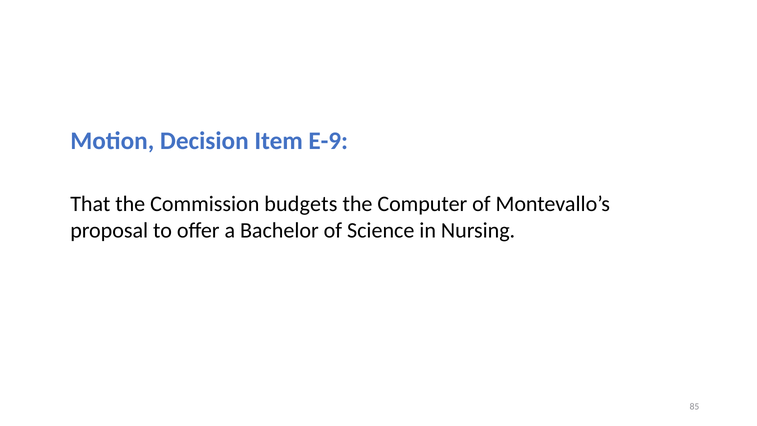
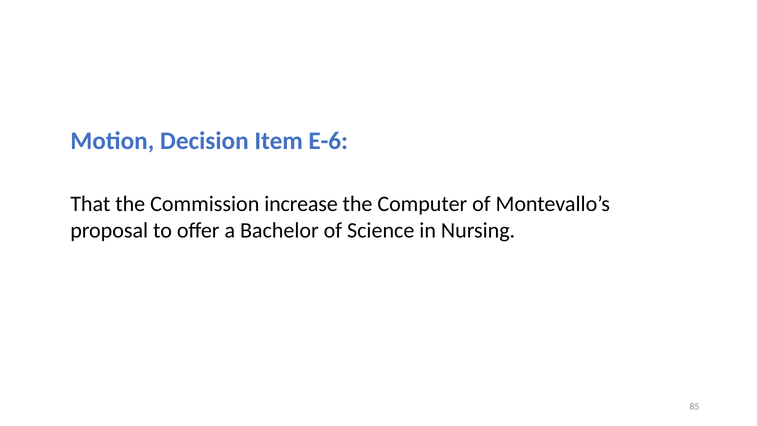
E-9: E-9 -> E-6 (328, 141)
budgets: budgets -> increase (301, 204)
